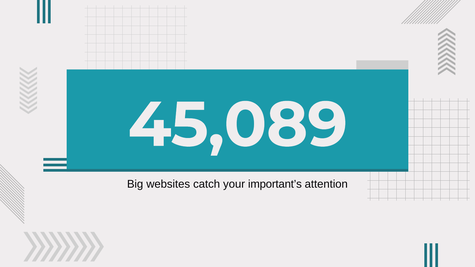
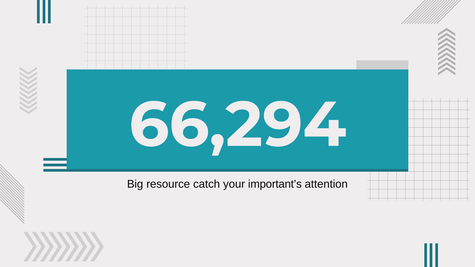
45,089: 45,089 -> 66,294 (238, 125)
websites: websites -> resource (168, 184)
